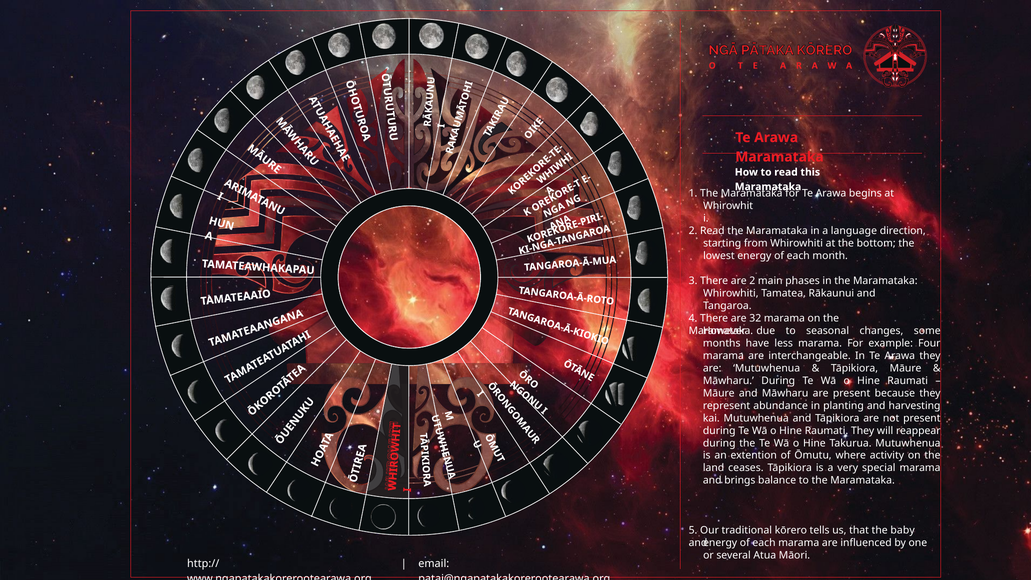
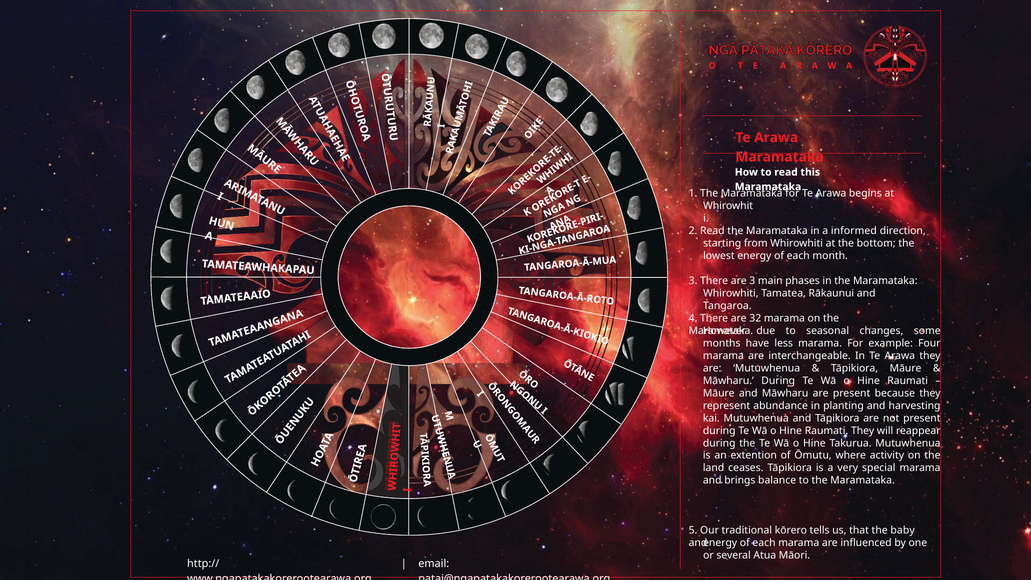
language: language -> informed (854, 231)
are 2: 2 -> 3 (752, 281)
